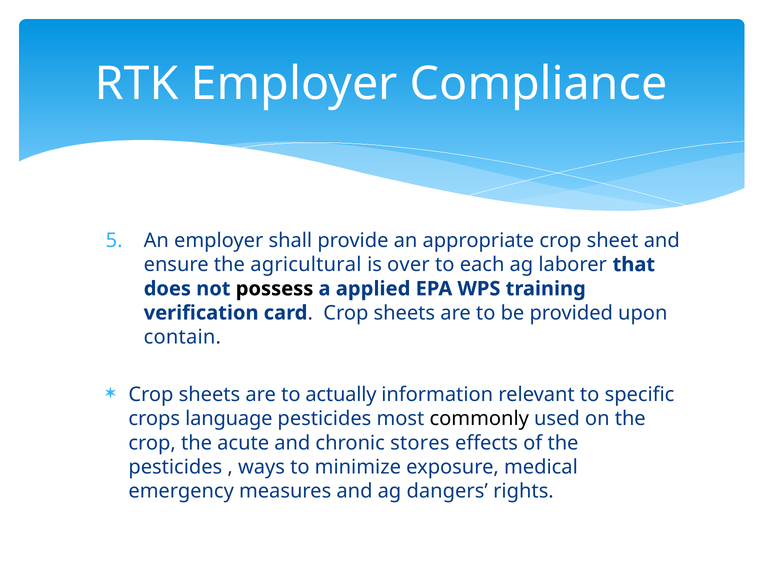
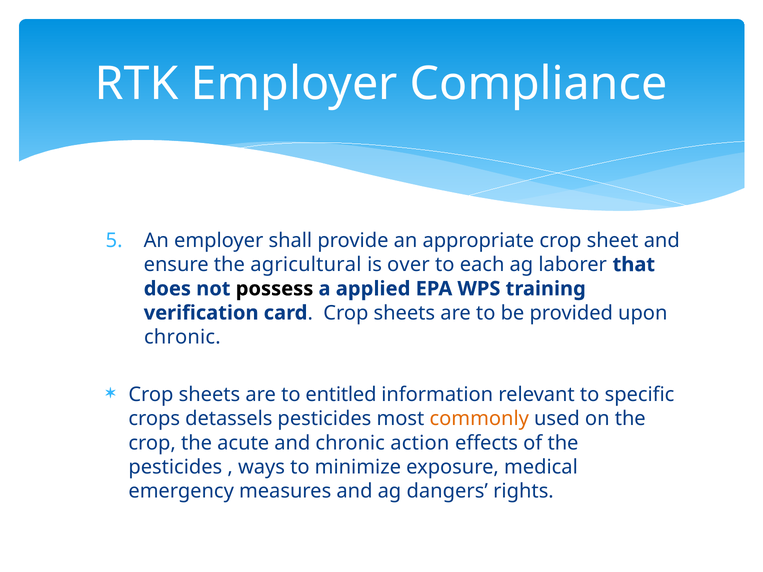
contain: contain -> chronic (182, 337)
actually: actually -> entitled (341, 395)
language: language -> detassels (229, 419)
commonly colour: black -> orange (479, 419)
stores: stores -> action (420, 443)
